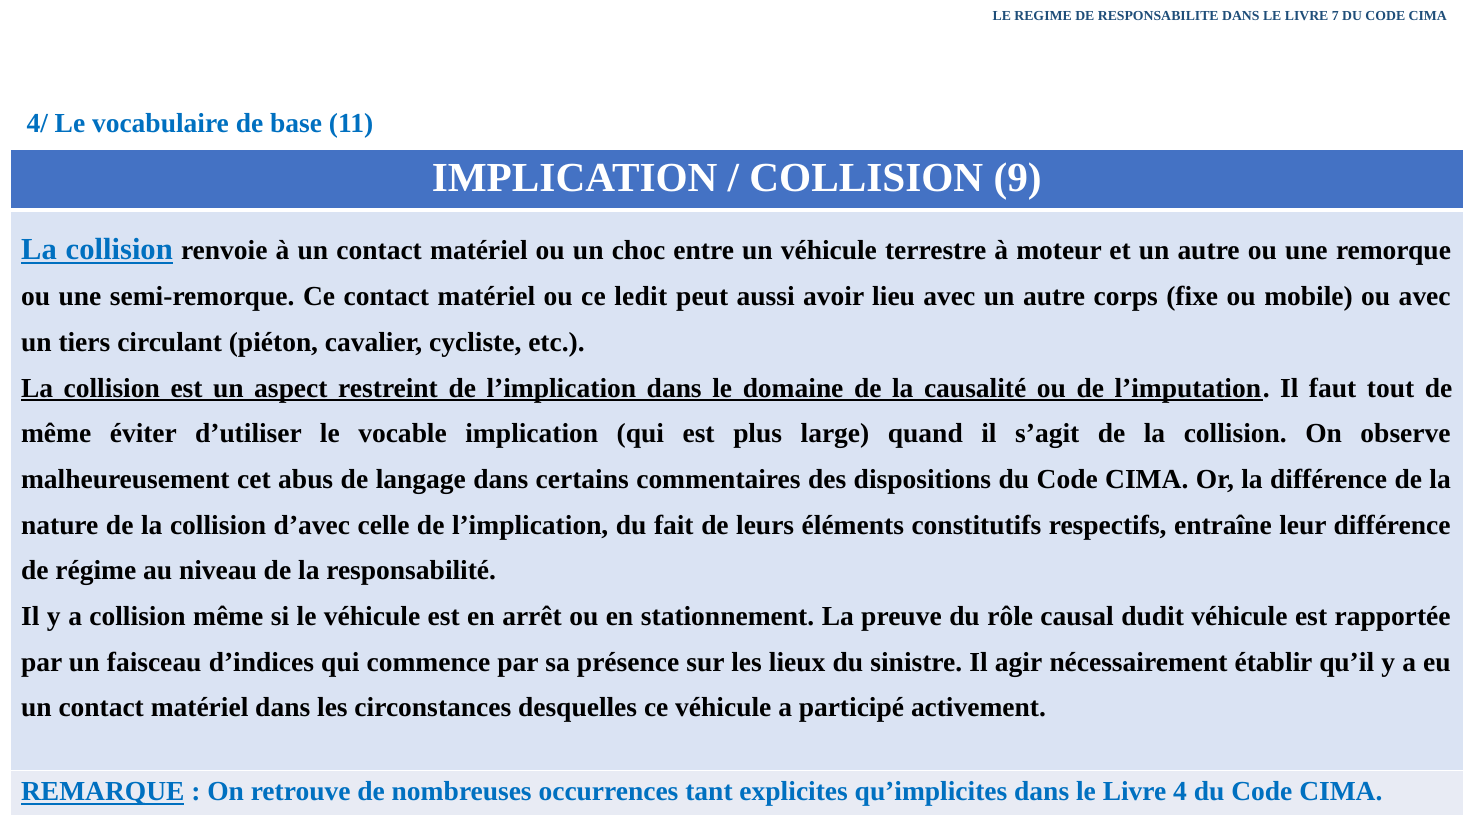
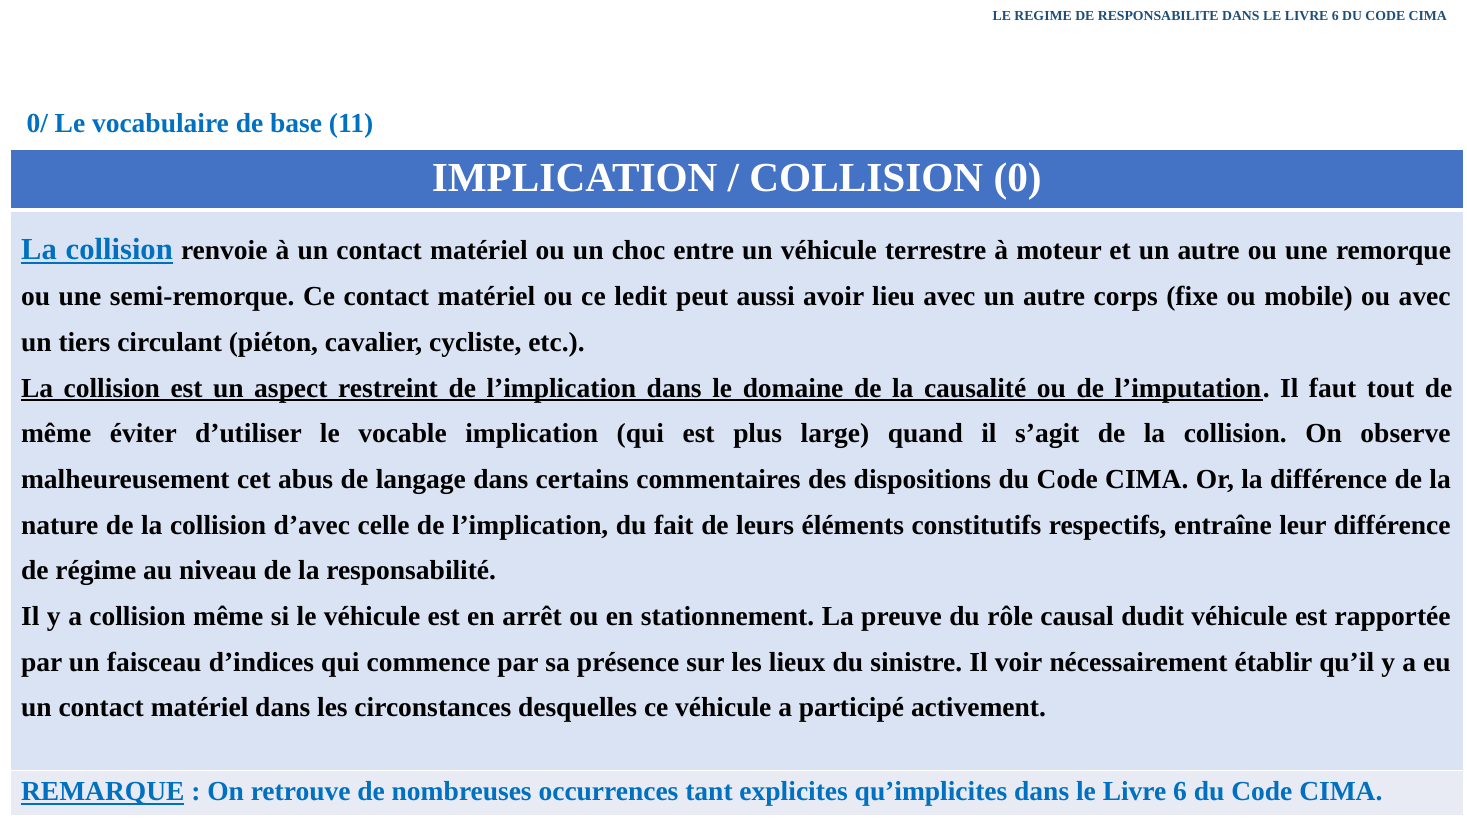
7: 7 -> 6 (1335, 16)
4/: 4/ -> 0/ (37, 123)
9: 9 -> 0 (1018, 178)
agir: agir -> voir (1019, 662)
4: 4 -> 6 (1180, 792)
